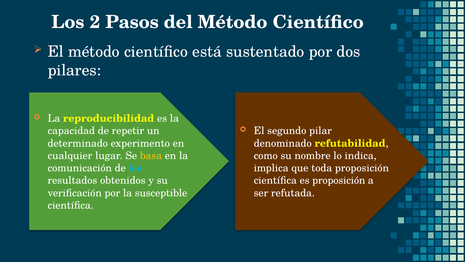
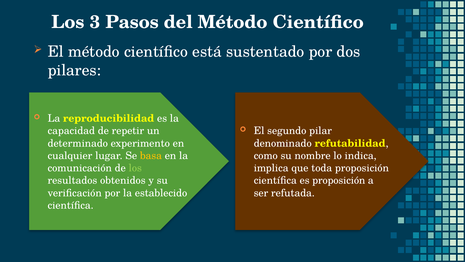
2: 2 -> 3 (95, 22)
los colour: light blue -> light green (135, 168)
susceptible: susceptible -> establecido (161, 193)
